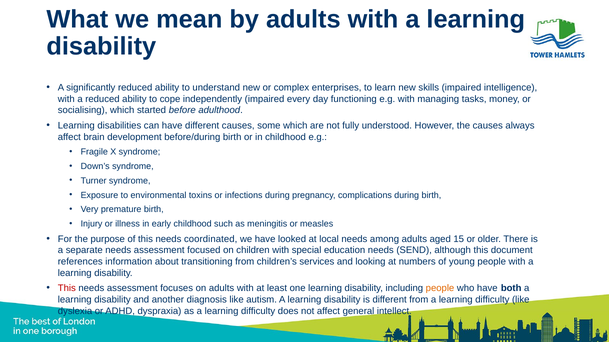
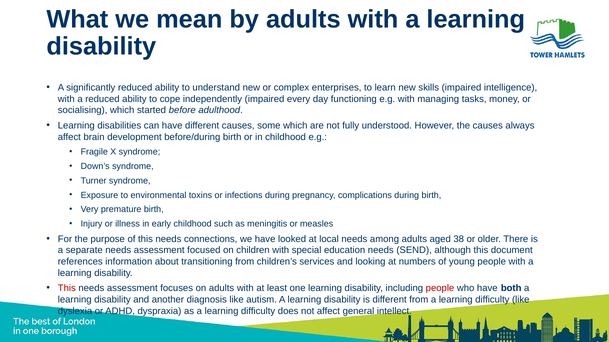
coordinated: coordinated -> connections (211, 239)
15: 15 -> 38 (459, 239)
people colour: orange -> red (440, 289)
